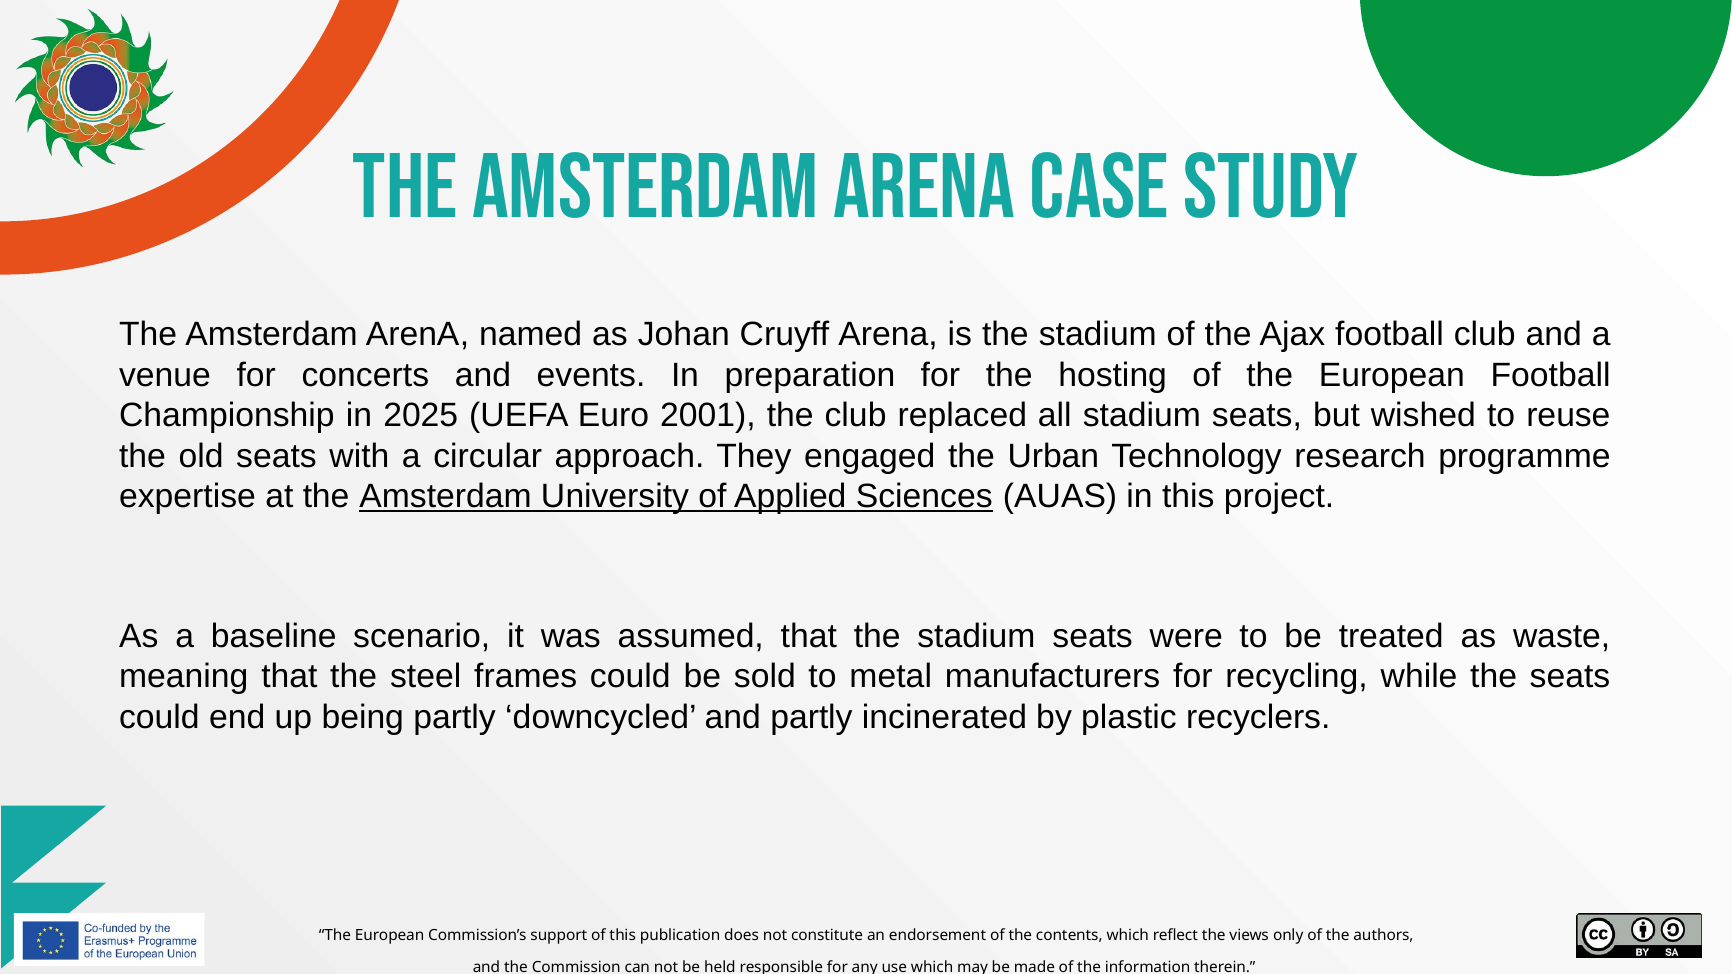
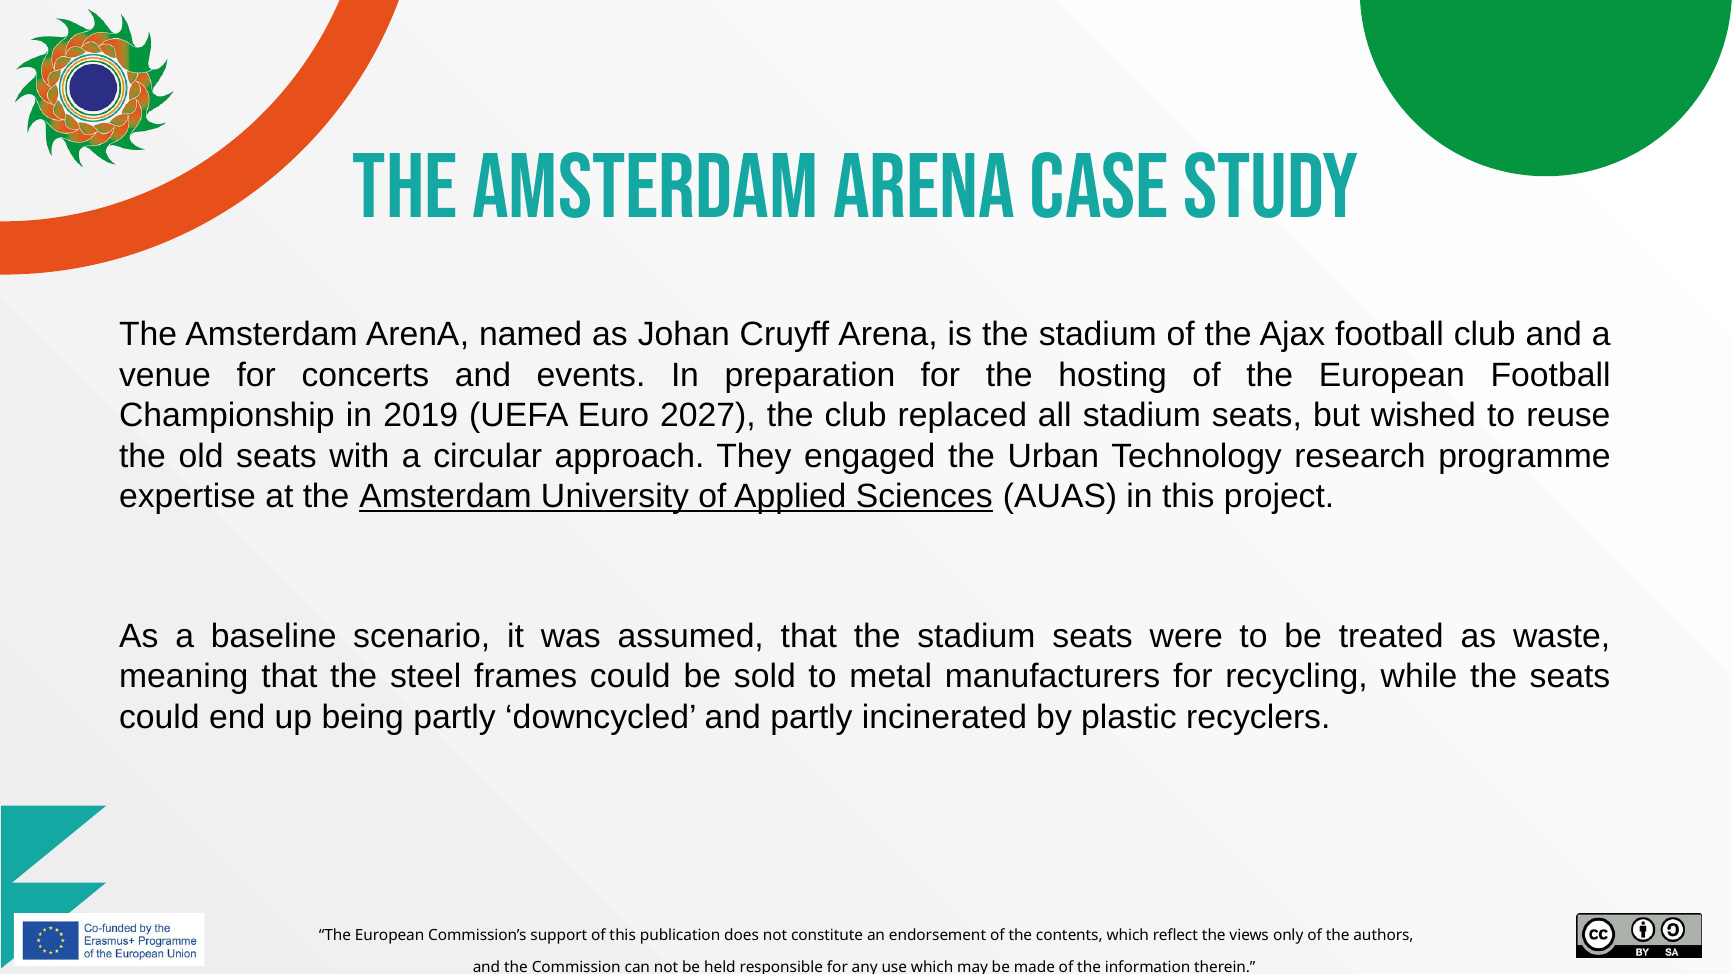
2025: 2025 -> 2019 (421, 416)
2001: 2001 -> 2027 (708, 416)
